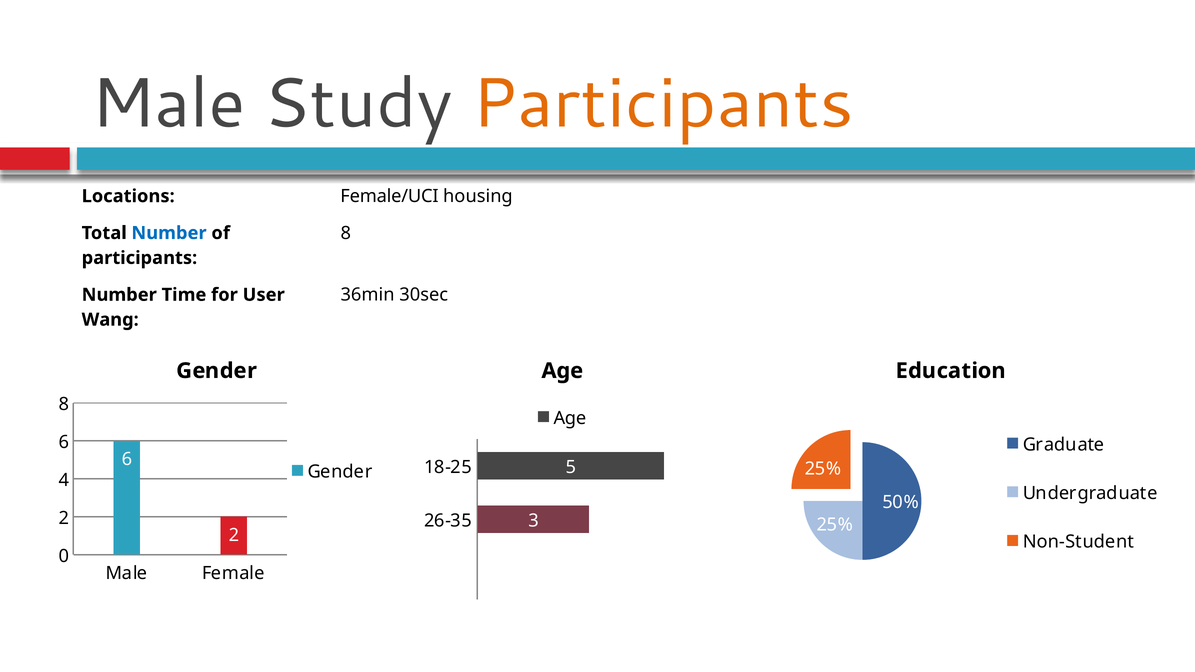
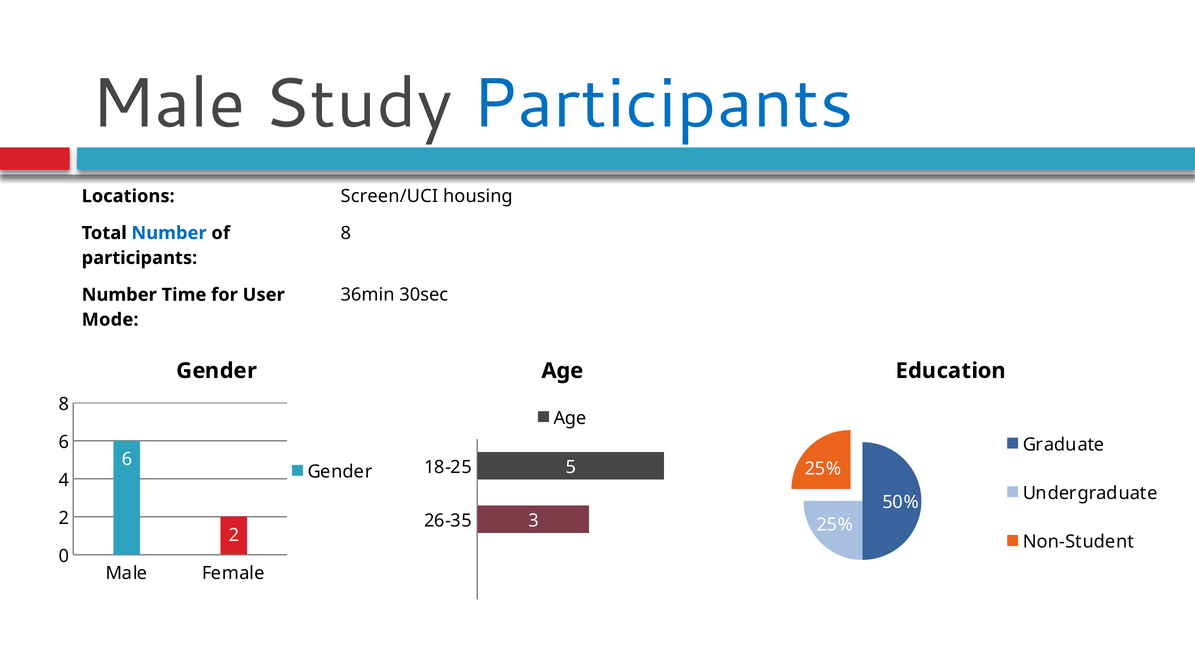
Participants colour: orange -> blue (663, 104)
Female/UCI: Female/UCI -> Screen/UCI (389, 196)
Wang: Wang -> Mode (110, 320)
